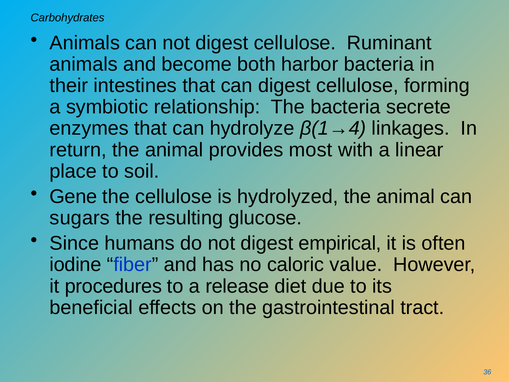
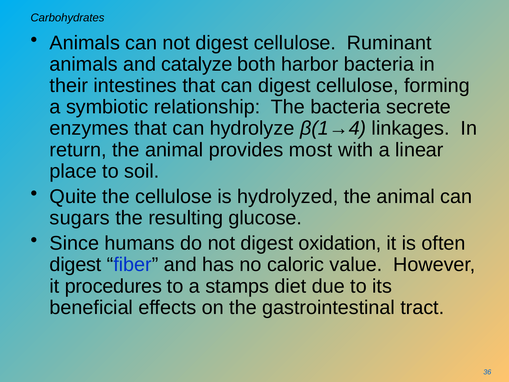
become: become -> catalyze (197, 64)
Gene: Gene -> Quite (73, 196)
empirical: empirical -> oxidation (340, 243)
iodine: iodine -> digest (76, 265)
release: release -> stamps (237, 286)
